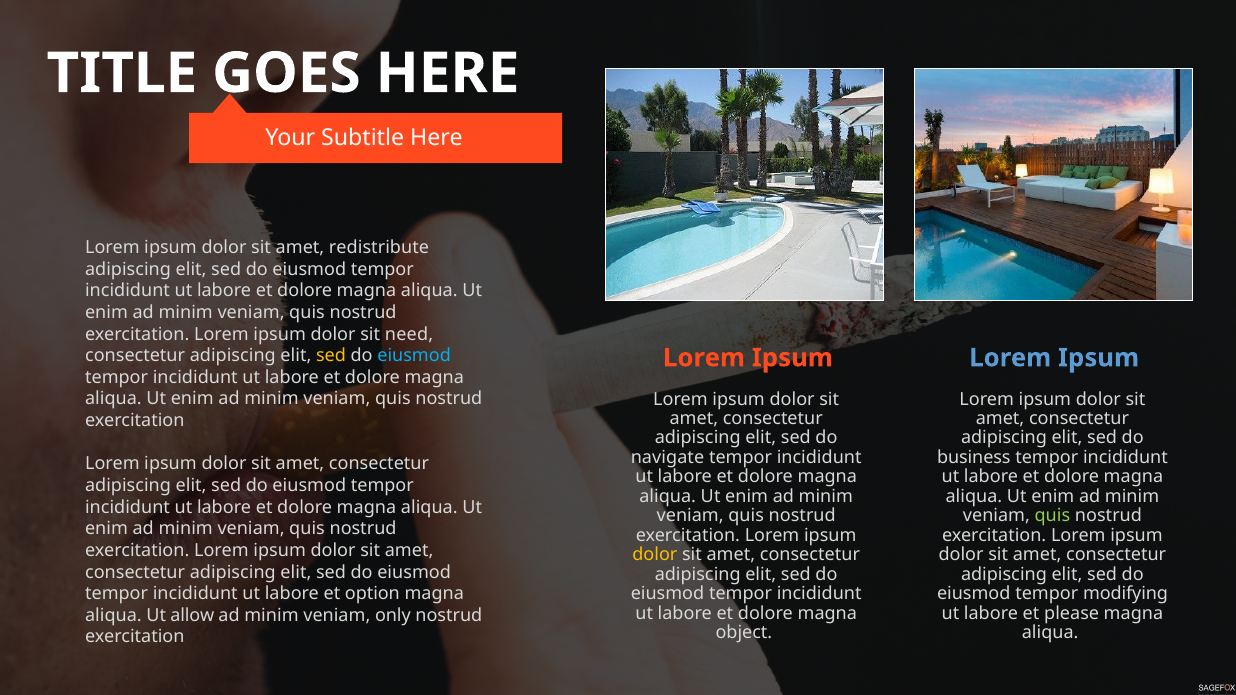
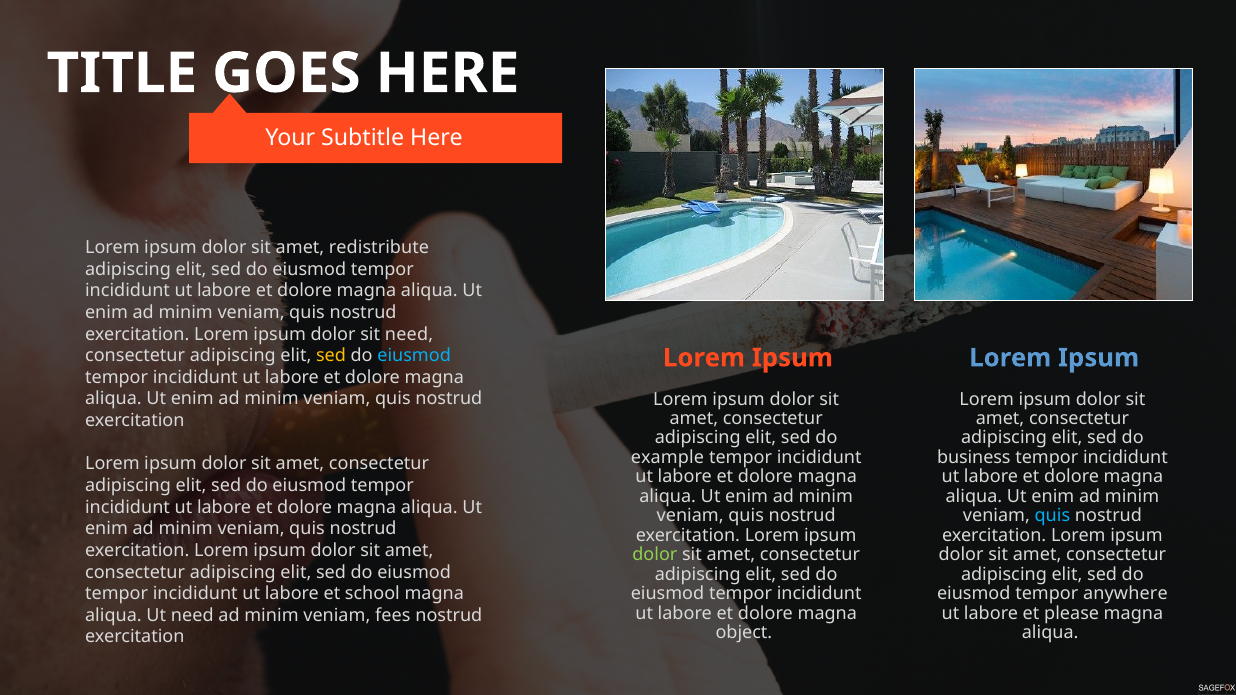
navigate: navigate -> example (667, 458)
quis colour: light green -> light blue (1052, 516)
dolor colour: yellow -> light green (655, 555)
option: option -> school (372, 594)
modifying: modifying -> anywhere (1125, 594)
Ut allow: allow -> need (192, 616)
only: only -> fees (393, 616)
